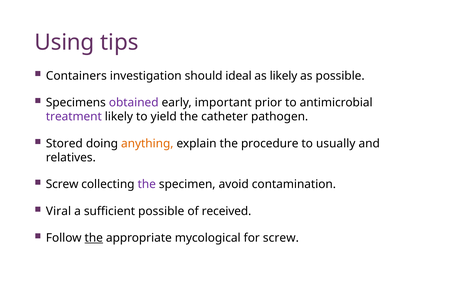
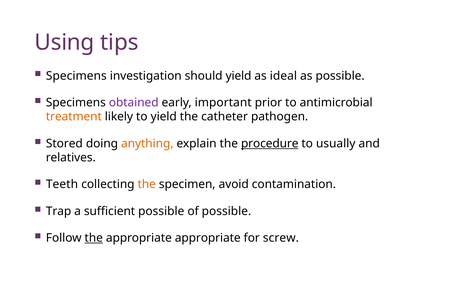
Containers: Containers -> Specimens (76, 76)
should ideal: ideal -> yield (239, 76)
as likely: likely -> ideal (283, 76)
treatment colour: purple -> orange (74, 117)
procedure underline: none -> present (270, 144)
Screw: Screw -> Teeth (62, 185)
the colour: purple -> orange (147, 185)
Viral: Viral -> Trap (59, 211)
of received: received -> possible (226, 211)
appropriate mycological: mycological -> appropriate (208, 238)
